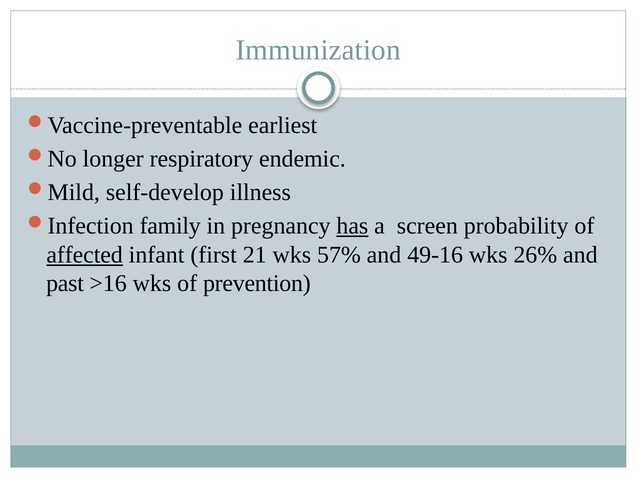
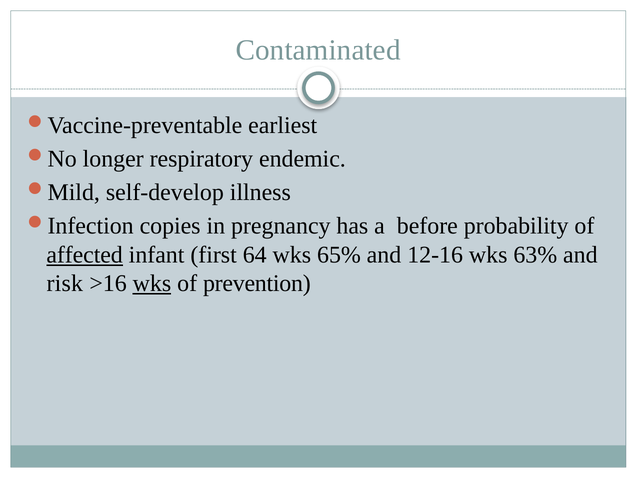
Immunization: Immunization -> Contaminated (318, 50)
family: family -> copies (170, 226)
has underline: present -> none (352, 226)
screen: screen -> before (427, 226)
21: 21 -> 64 (255, 255)
57%: 57% -> 65% (339, 255)
49-16: 49-16 -> 12-16 (435, 255)
26%: 26% -> 63% (535, 255)
past: past -> risk (65, 283)
wks underline: none -> present (152, 283)
